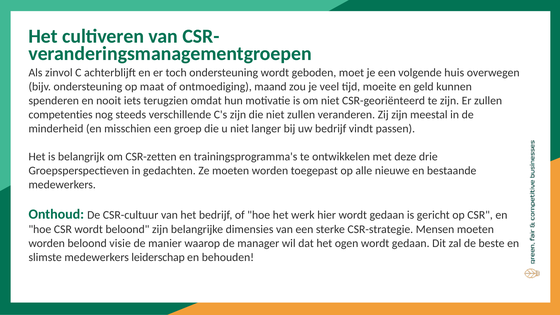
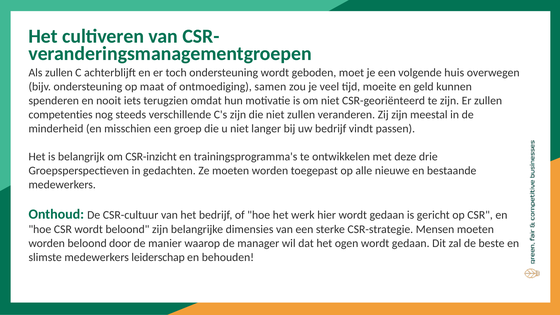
Als zinvol: zinvol -> zullen (59, 73)
maand: maand -> samen (270, 87)
CSR-zetten: CSR-zetten -> CSR-inzicht (151, 157)
visie: visie -> door (120, 243)
